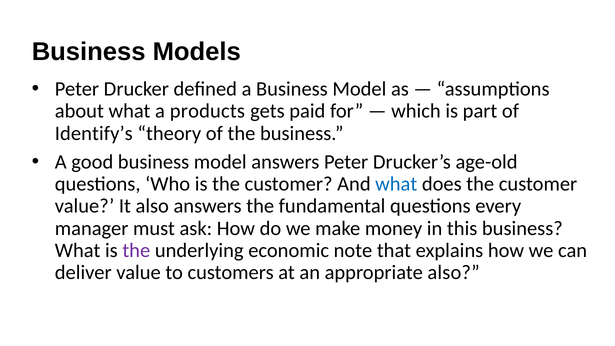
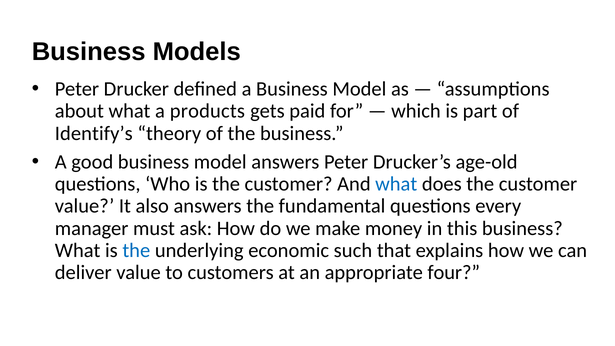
the colour: purple -> blue (136, 250)
note: note -> such (353, 250)
appropriate also: also -> four (454, 273)
